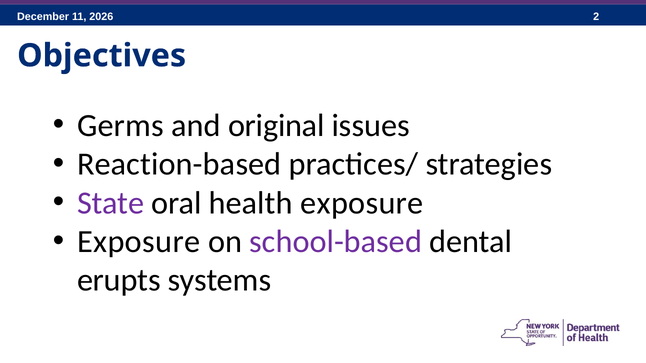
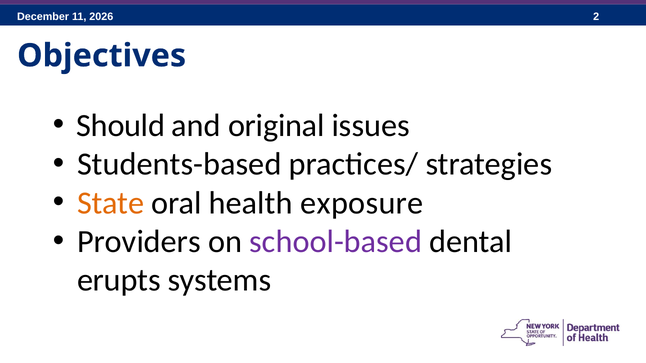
Germs: Germs -> Should (121, 126)
Reaction-based: Reaction-based -> Students-based (179, 164)
State colour: purple -> orange (111, 203)
Exposure: Exposure -> Providers (139, 242)
